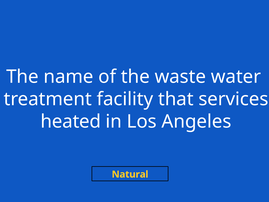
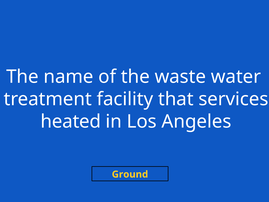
Natural: Natural -> Ground (130, 174)
